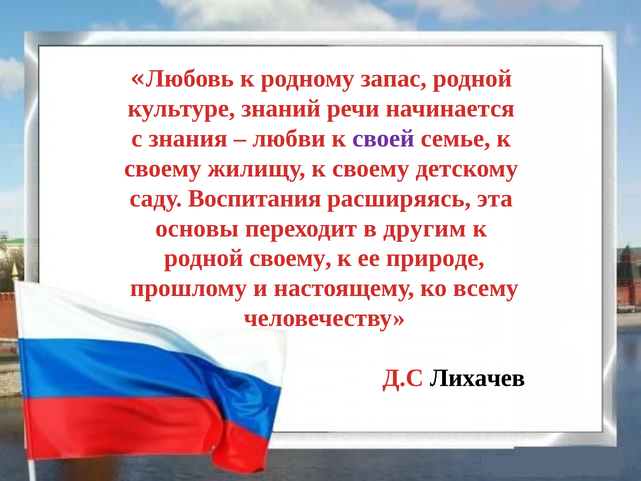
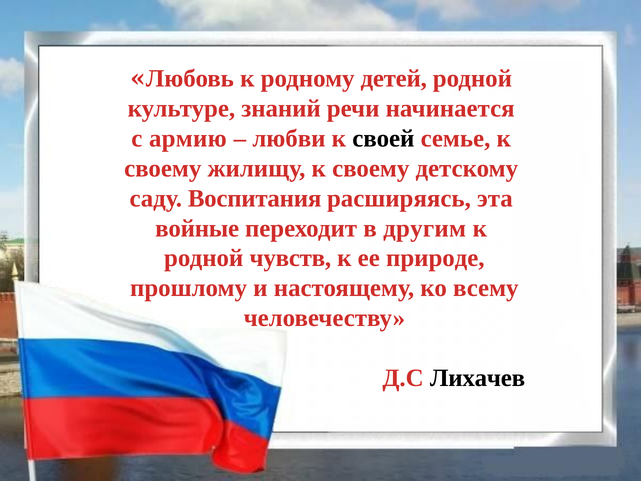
запас: запас -> детей (394, 79)
знания: знания -> армию (188, 138)
своей colour: purple -> black (383, 138)
основы: основы -> войные (197, 228)
родной своему: своему -> чувств (290, 258)
